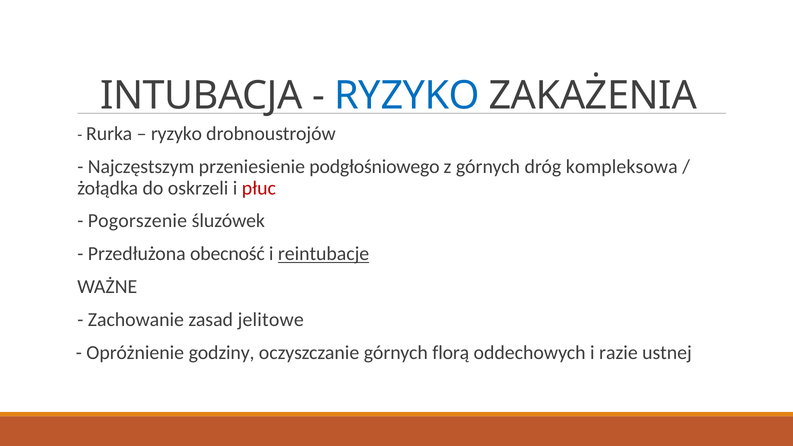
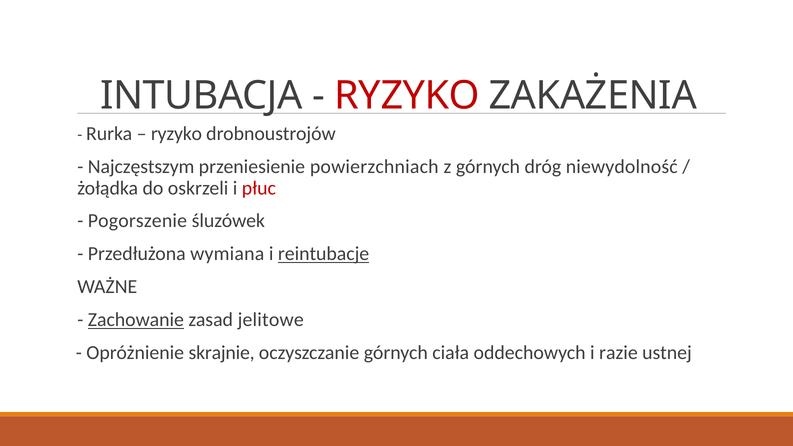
RYZYKO colour: blue -> red (407, 96)
podgłośniowego: podgłośniowego -> powierzchniach (374, 167)
kompleksowa: kompleksowa -> niewydolność (622, 167)
obecność: obecność -> wymiana (227, 254)
Zachowanie underline: none -> present (136, 320)
godziny: godziny -> skrajnie (222, 353)
florą: florą -> ciała (451, 353)
